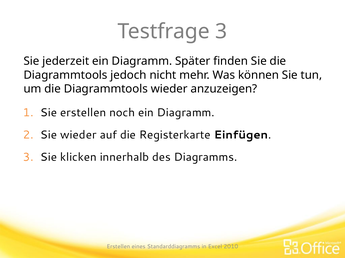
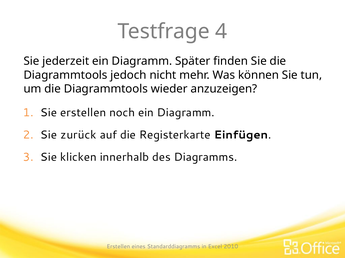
Testfrage 3: 3 -> 4 (221, 32)
Sie wieder: wieder -> zurück (78, 135)
